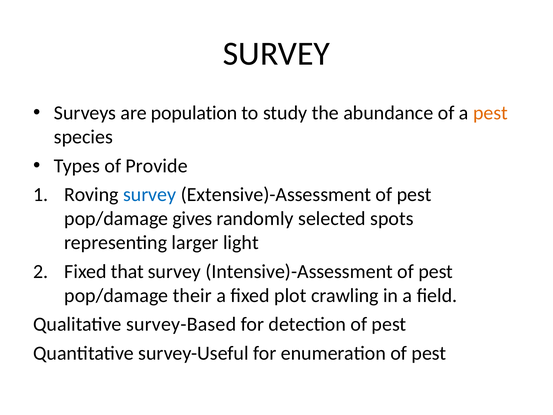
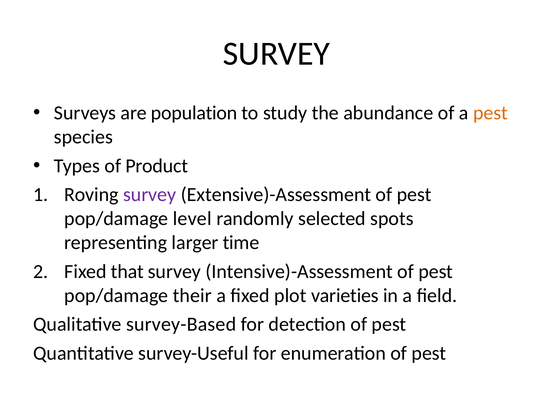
Provide: Provide -> Product (157, 166)
survey colour: blue -> purple (150, 195)
gives: gives -> level (192, 219)
light: light -> time (241, 243)
crawling: crawling -> varieties (345, 295)
